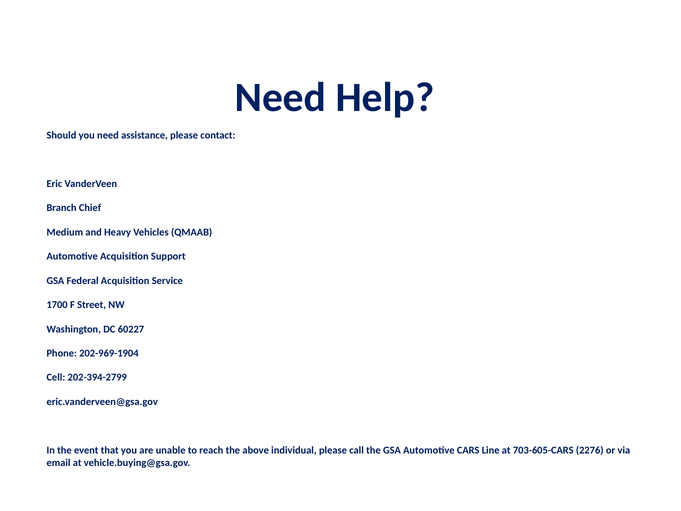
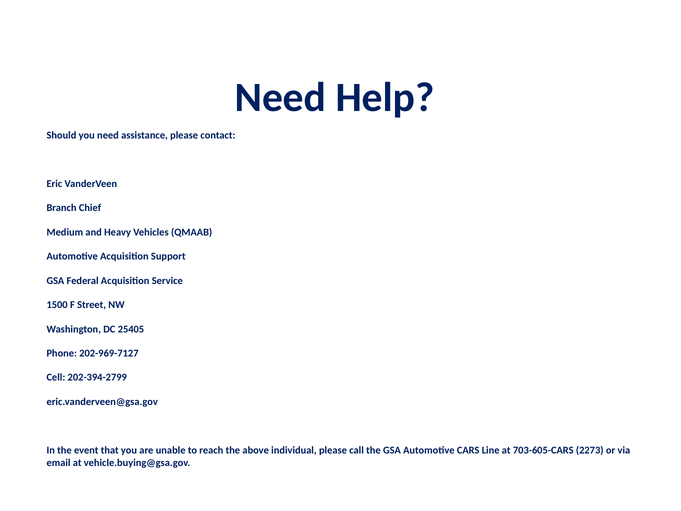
1700: 1700 -> 1500 (57, 305)
60227: 60227 -> 25405 (131, 329)
202-969-1904: 202-969-1904 -> 202-969-7127 (109, 353)
2276: 2276 -> 2273 (590, 450)
